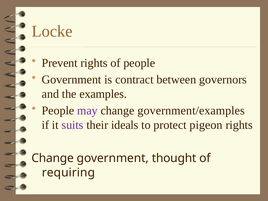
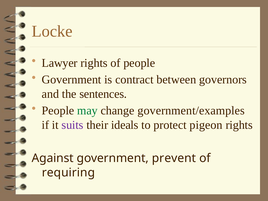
Prevent: Prevent -> Lawyer (60, 63)
examples: examples -> sentences (103, 94)
may colour: purple -> green (87, 111)
Change: Change -> Against (53, 158)
thought: thought -> prevent (174, 158)
